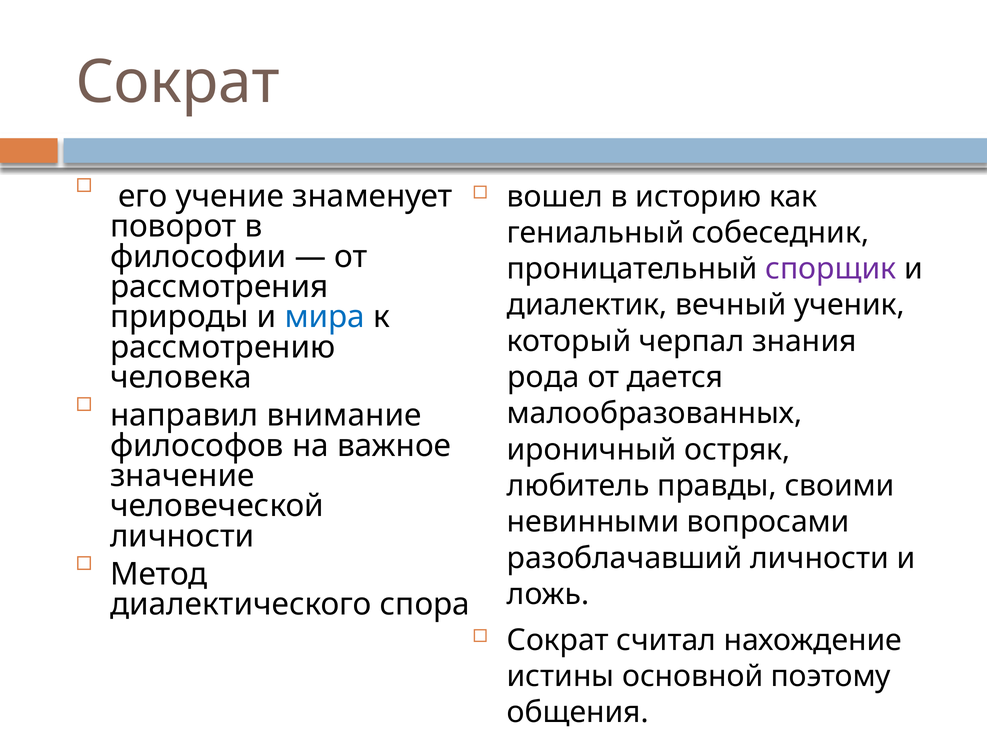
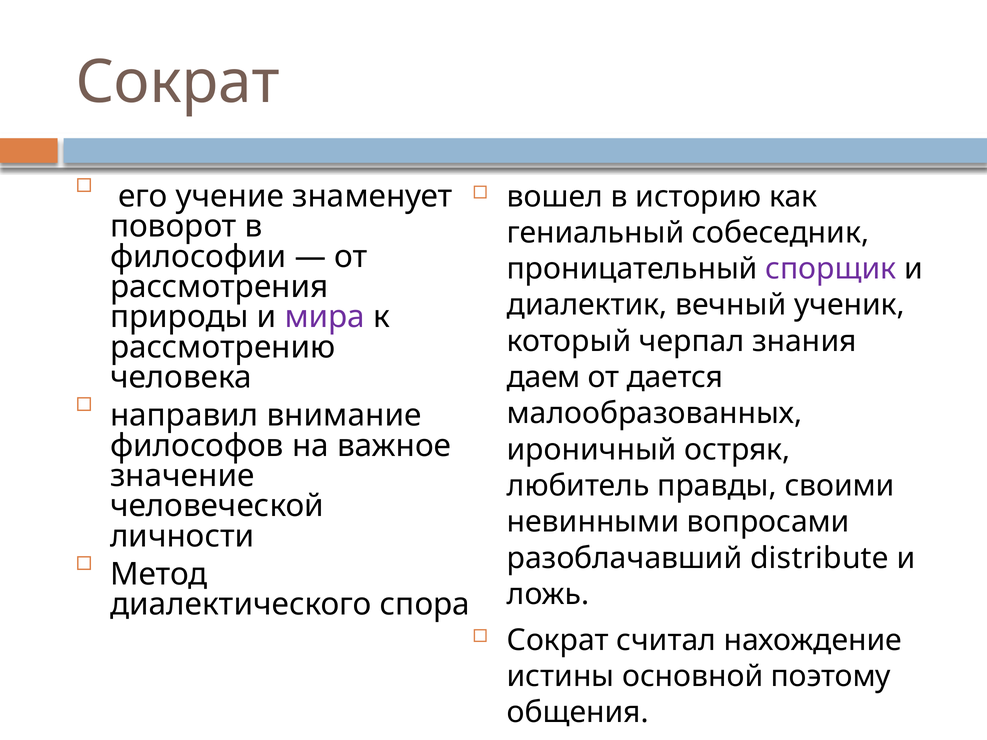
мира colour: blue -> purple (325, 317)
рода: рода -> даем (544, 378)
разоблачавший личности: личности -> distribute (820, 558)
